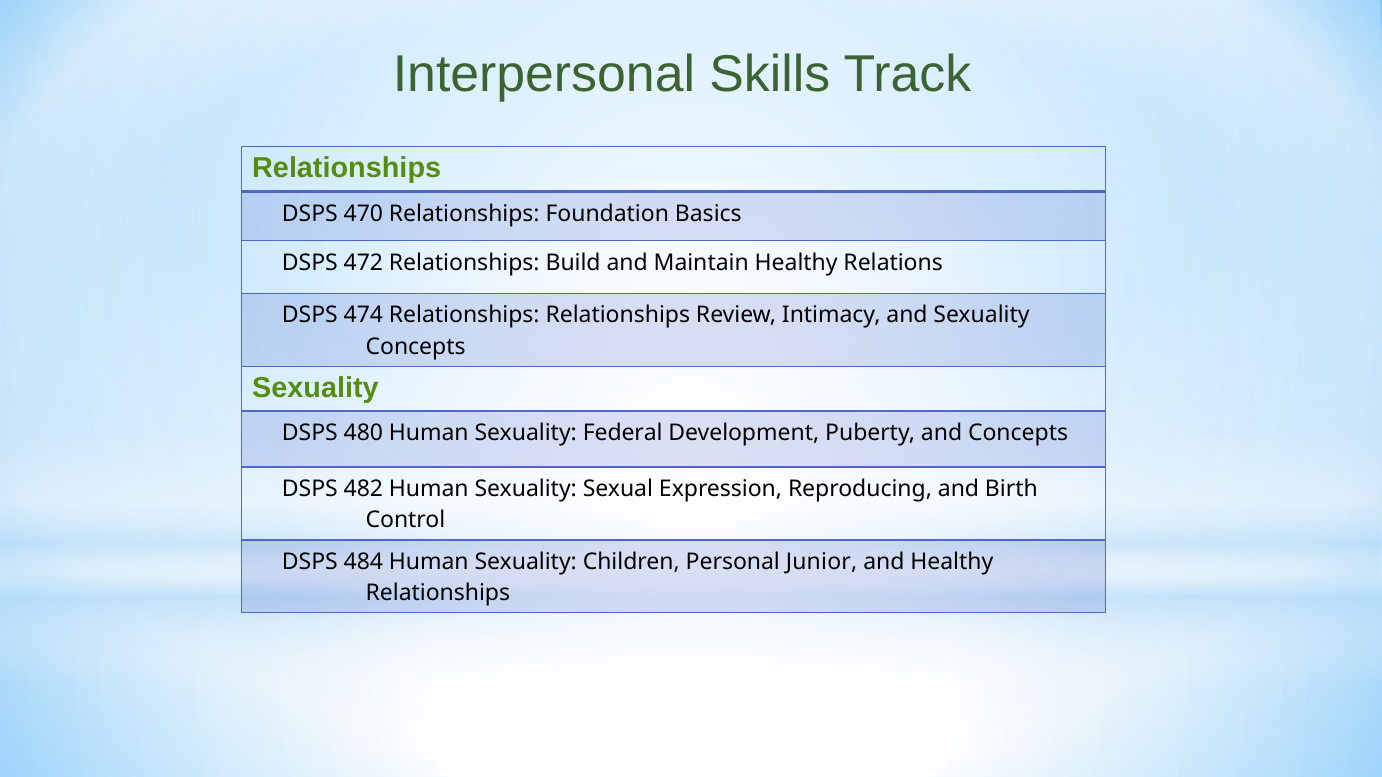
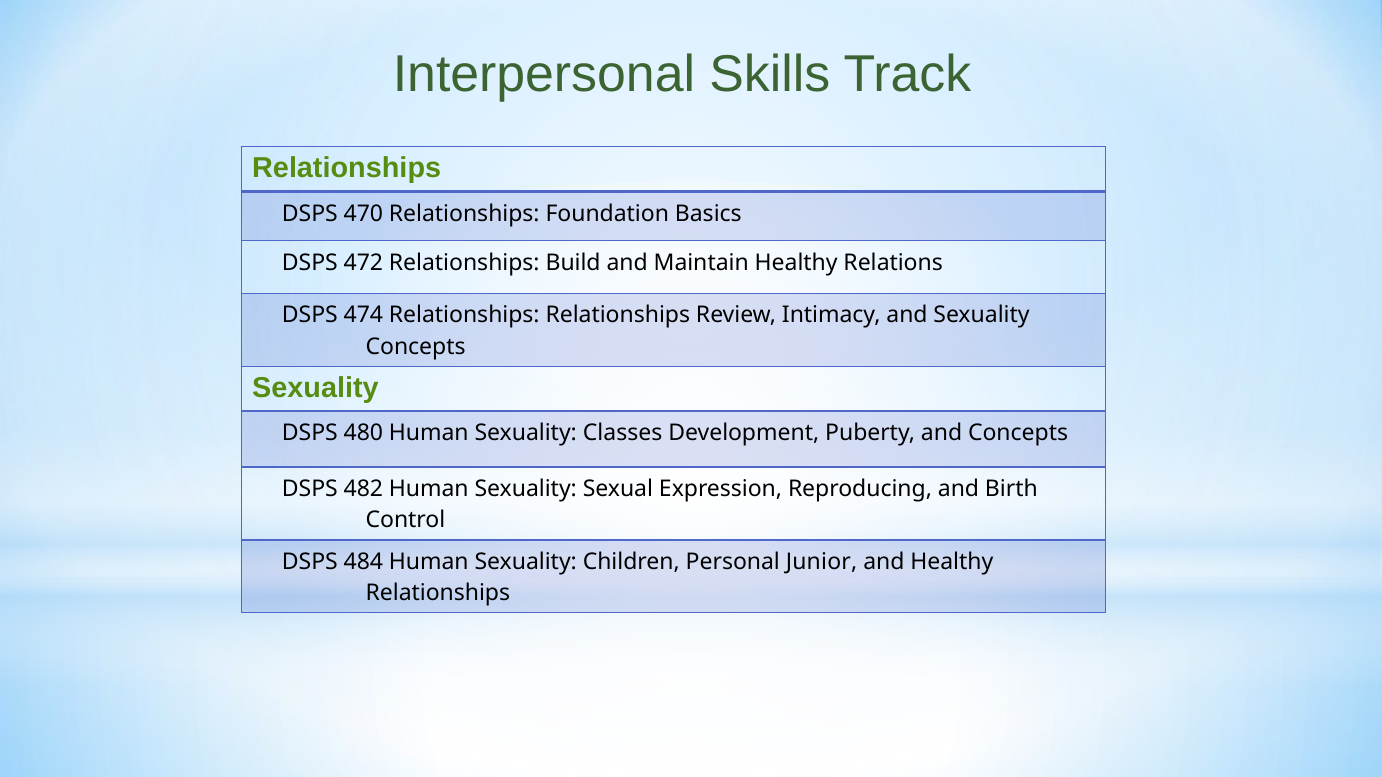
Federal: Federal -> Classes (623, 433)
